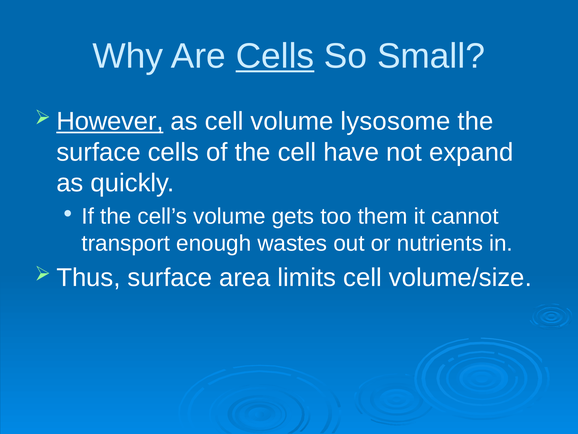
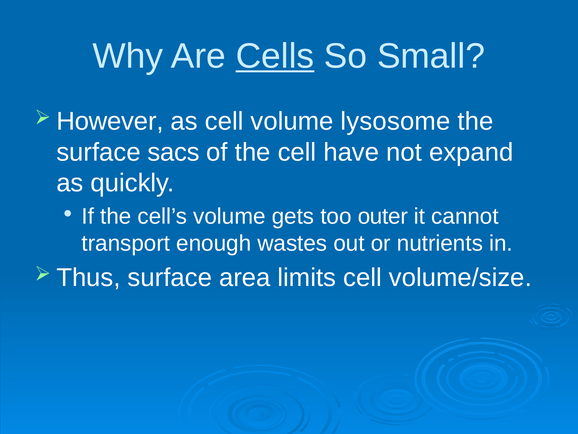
However underline: present -> none (110, 121)
surface cells: cells -> sacs (174, 152)
them: them -> outer (383, 216)
